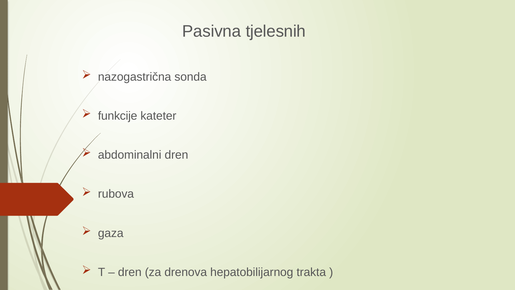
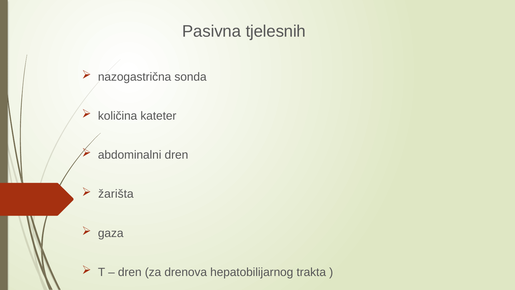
funkcije: funkcije -> količina (118, 116)
rubova: rubova -> žarišta (116, 194)
